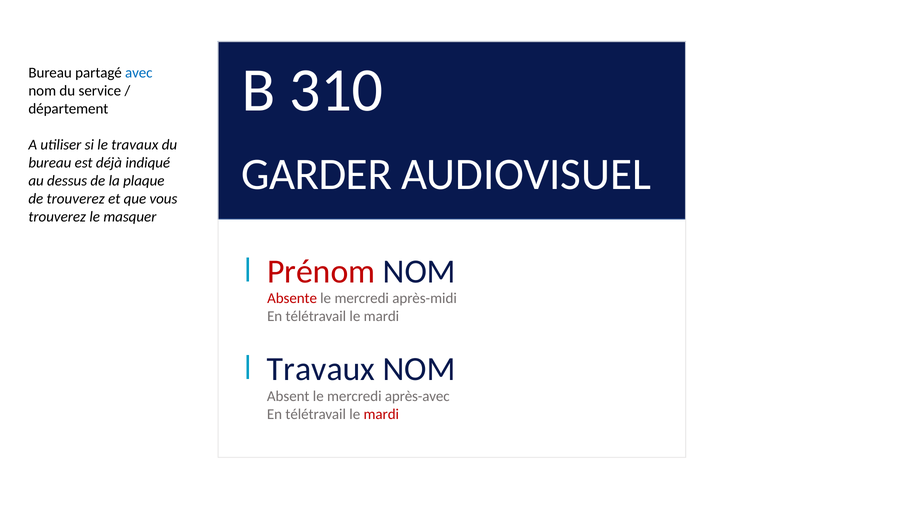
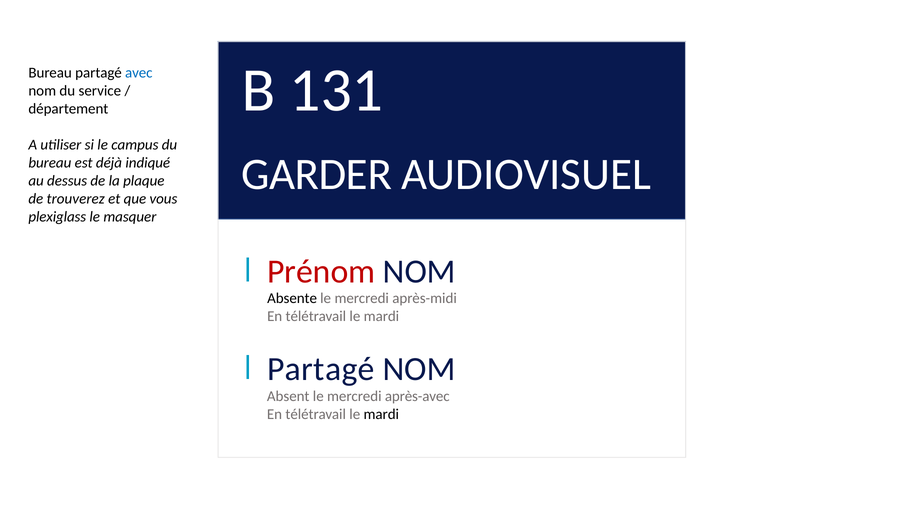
310: 310 -> 131 (336, 90)
le travaux: travaux -> campus (135, 145)
trouverez: trouverez -> plexiglass (57, 217)
Absente colour: red -> black (292, 298)
Travaux: Travaux -> Partagé (321, 369)
mardi colour: red -> black (381, 414)
